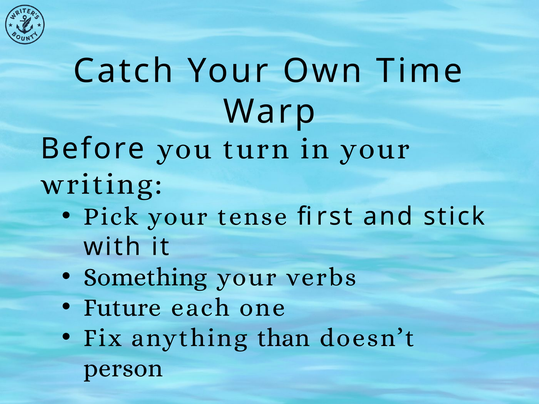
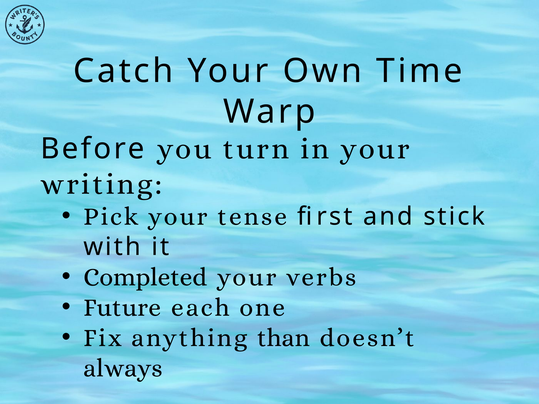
Something: Something -> Completed (145, 277)
person: person -> always (123, 368)
